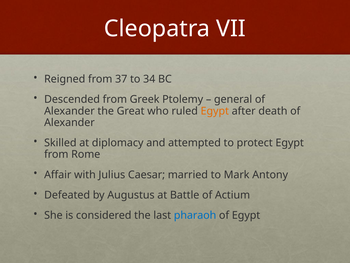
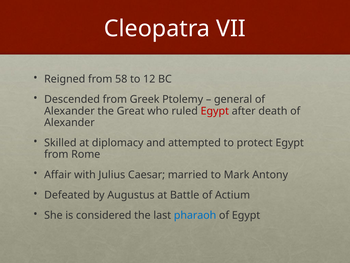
37: 37 -> 58 (121, 79)
34: 34 -> 12 (149, 79)
Egypt colour: orange -> red (215, 111)
